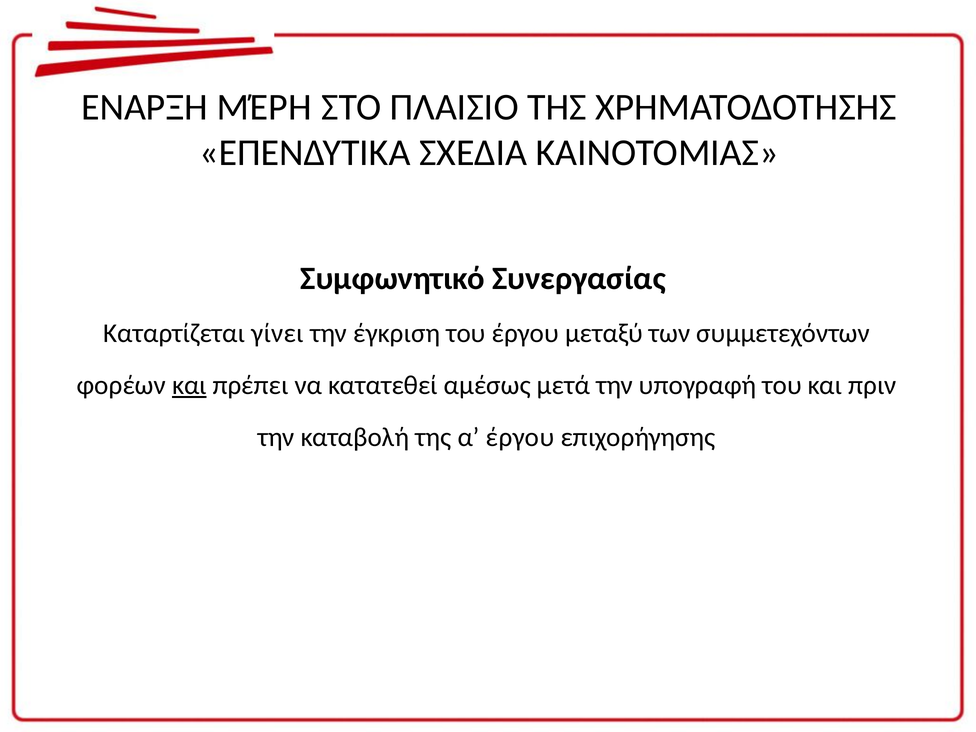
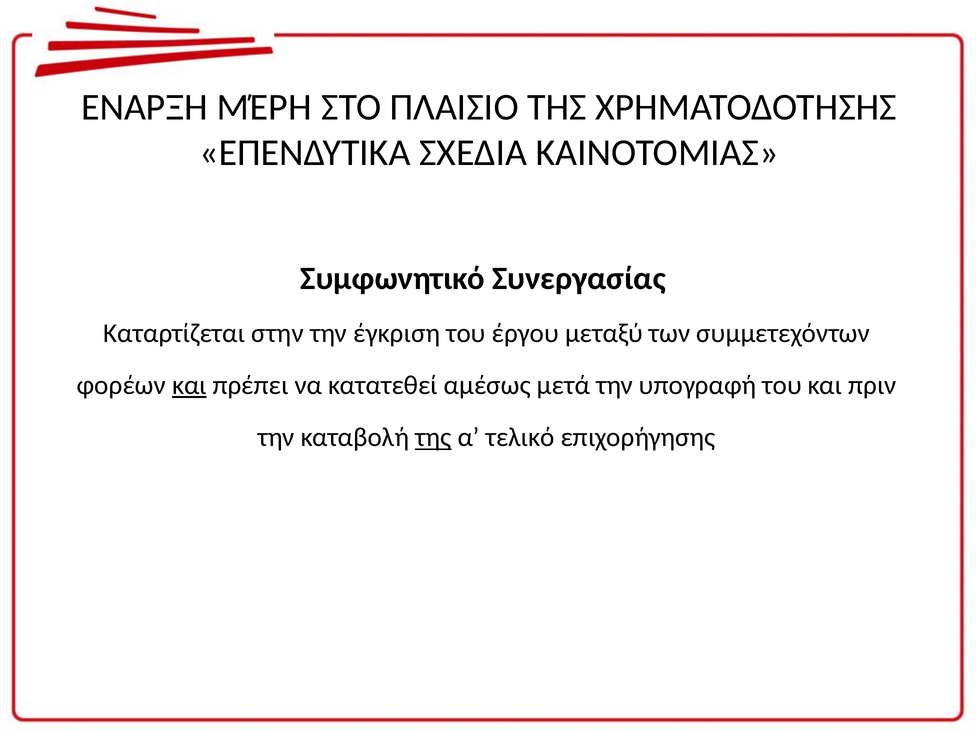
γίνει: γίνει -> στην (278, 333)
της underline: none -> present (433, 437)
α έργου: έργου -> τελικό (520, 437)
